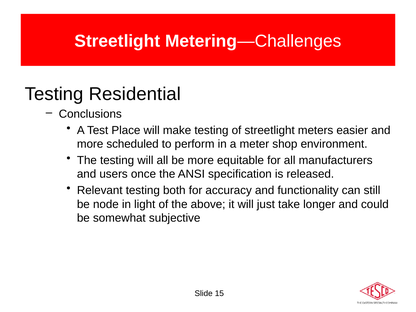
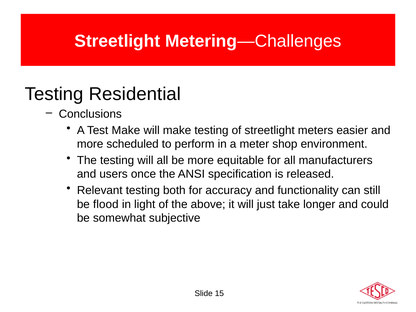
Test Place: Place -> Make (126, 130)
node: node -> flood (106, 204)
